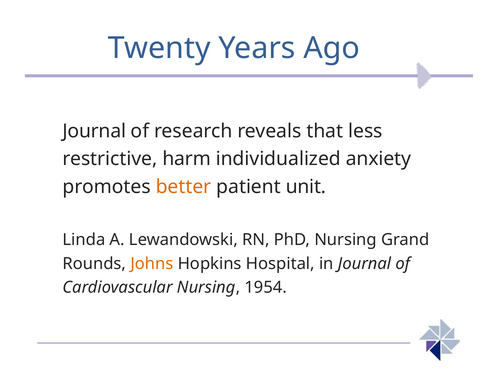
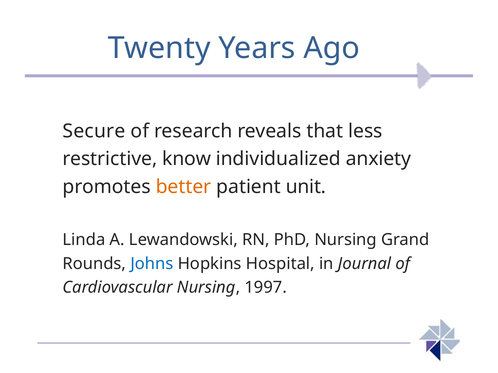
Journal: Journal -> Secure (94, 131)
harm: harm -> know (187, 159)
Johns colour: orange -> blue (152, 264)
1954: 1954 -> 1997 (266, 288)
